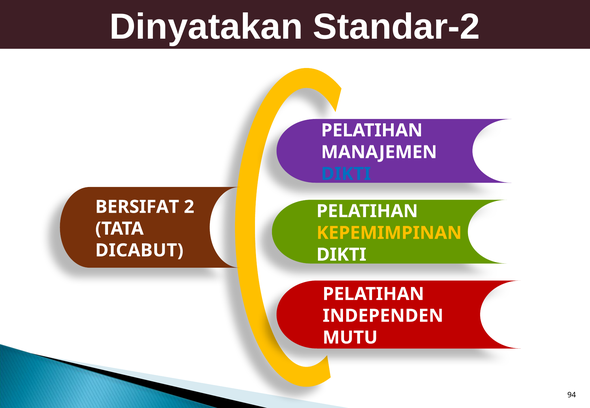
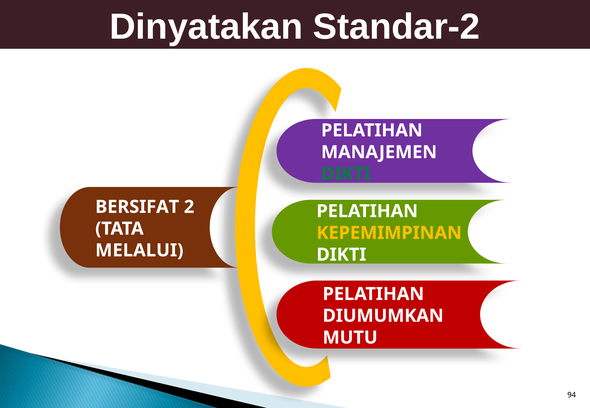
DIKTI colour: blue -> green (346, 174)
DICABUT: DICABUT -> MELALUI (139, 251)
INDEPENDEN: INDEPENDEN -> DIUMUMKAN (383, 316)
